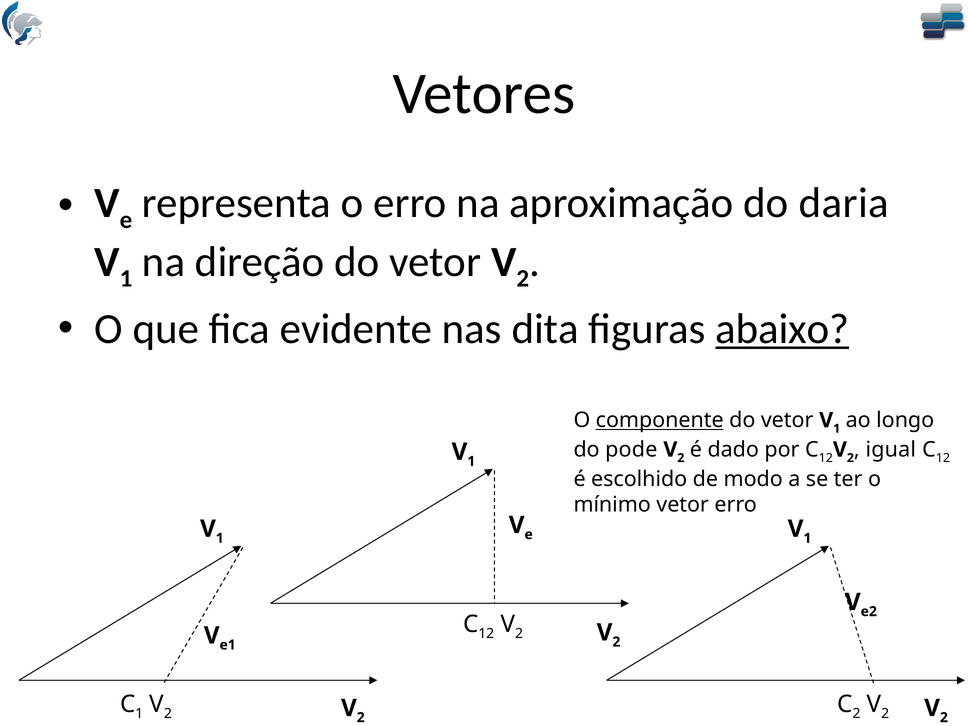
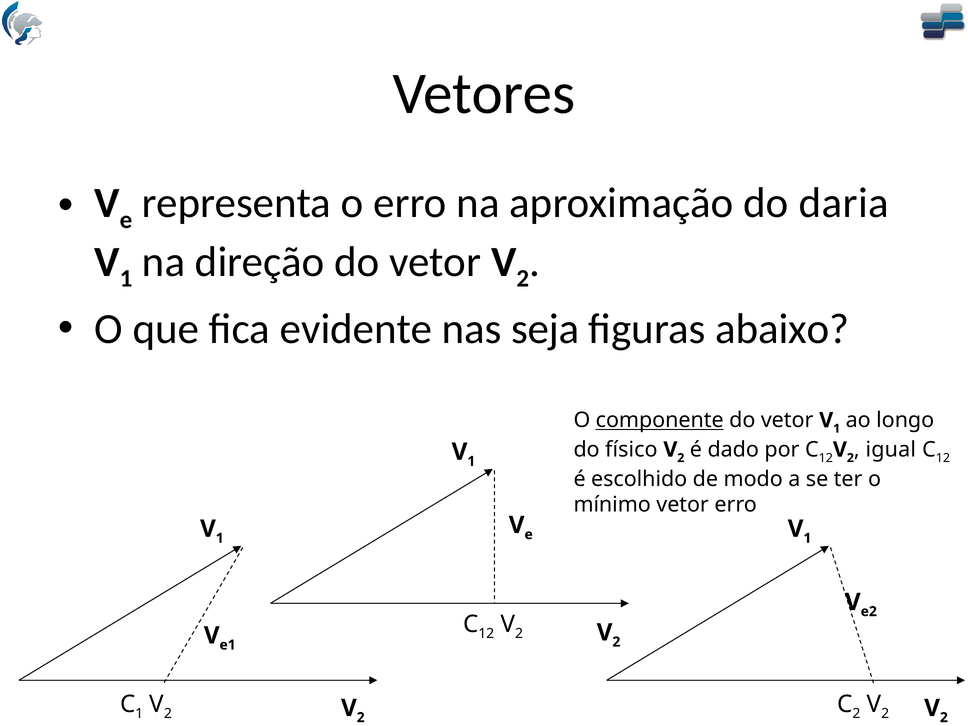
dita: dita -> seja (545, 329)
abaixo underline: present -> none (782, 329)
pode: pode -> físico (631, 450)
